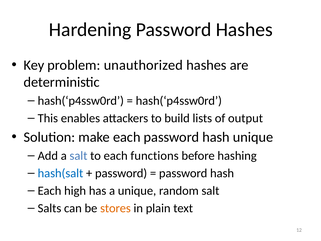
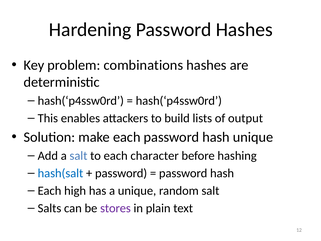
unauthorized: unauthorized -> combinations (143, 65)
functions: functions -> character (155, 156)
stores colour: orange -> purple (115, 208)
